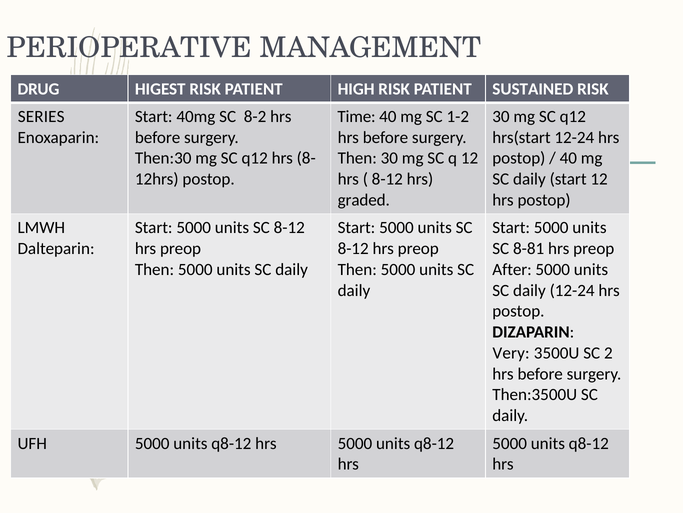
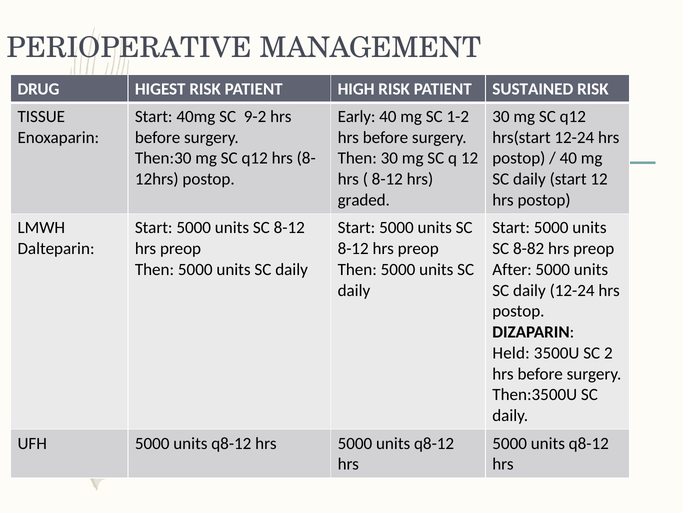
SERIES: SERIES -> TISSUE (41, 116)
8-2: 8-2 -> 9-2 (255, 116)
Time: Time -> Early (357, 116)
8-81: 8-81 -> 8-82 (529, 248)
Very: Very -> Held (511, 353)
